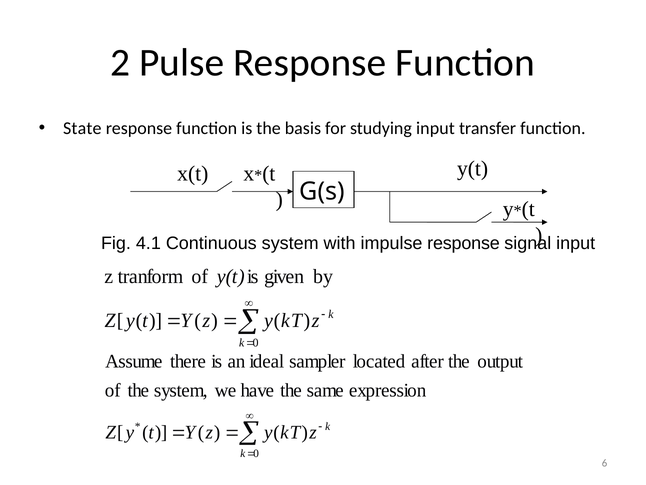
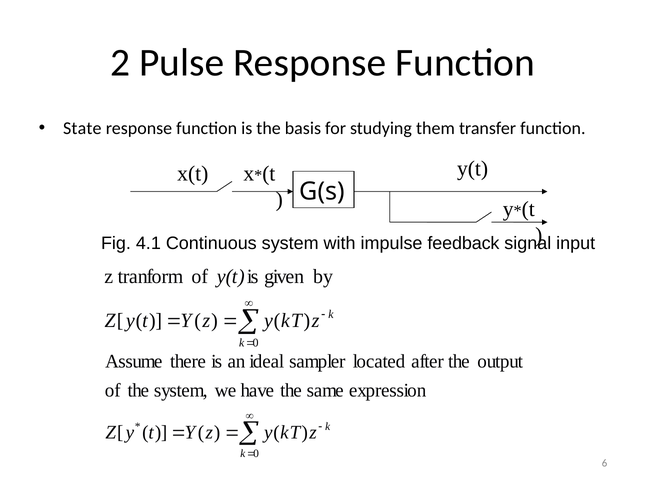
studying input: input -> them (435, 128)
impulse response: response -> feedback (463, 243)
